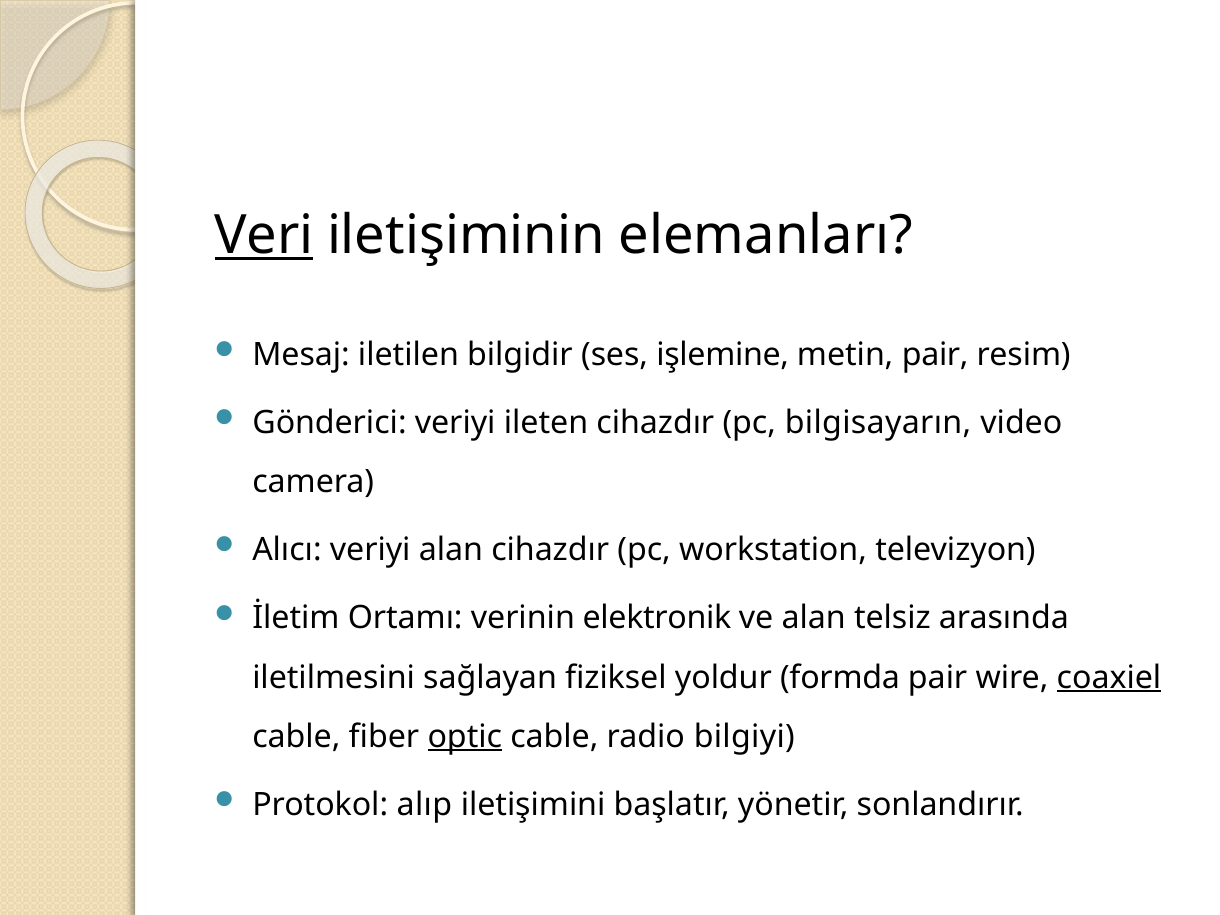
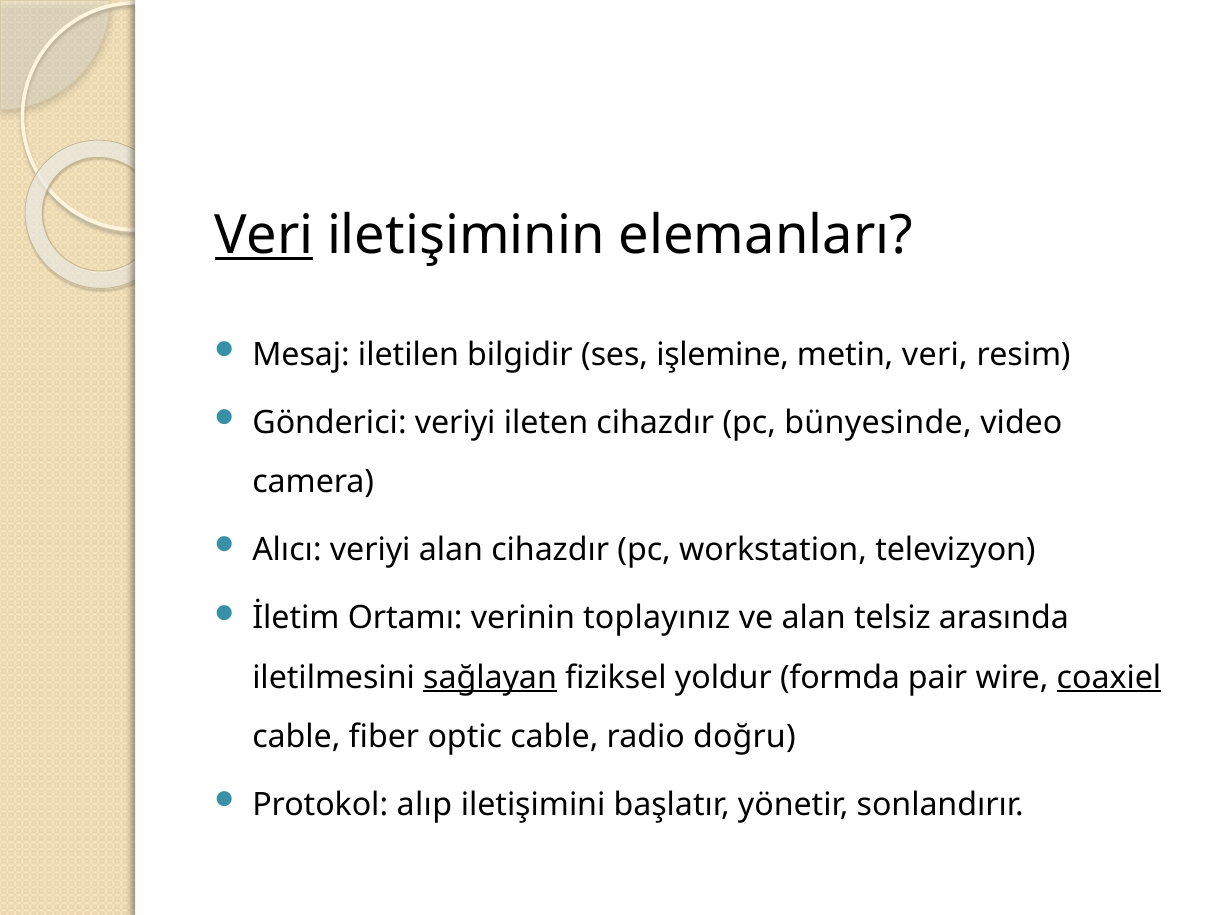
metin pair: pair -> veri (935, 355)
bilgisayarın: bilgisayarın -> bünyesinde (878, 423)
elektronik: elektronik -> toplayınız (657, 618)
sağlayan underline: none -> present (490, 677)
optic underline: present -> none (465, 737)
bilgiyi: bilgiyi -> doğru (744, 737)
